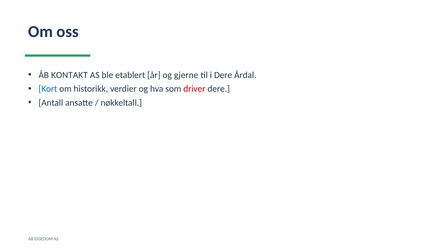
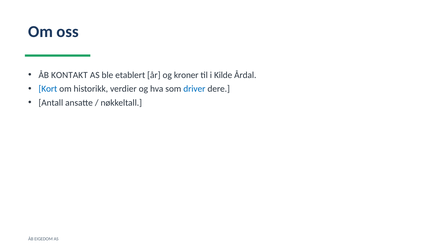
gjerne: gjerne -> kroner (186, 75)
i Dere: Dere -> Kilde (223, 75)
driver colour: red -> blue (194, 89)
